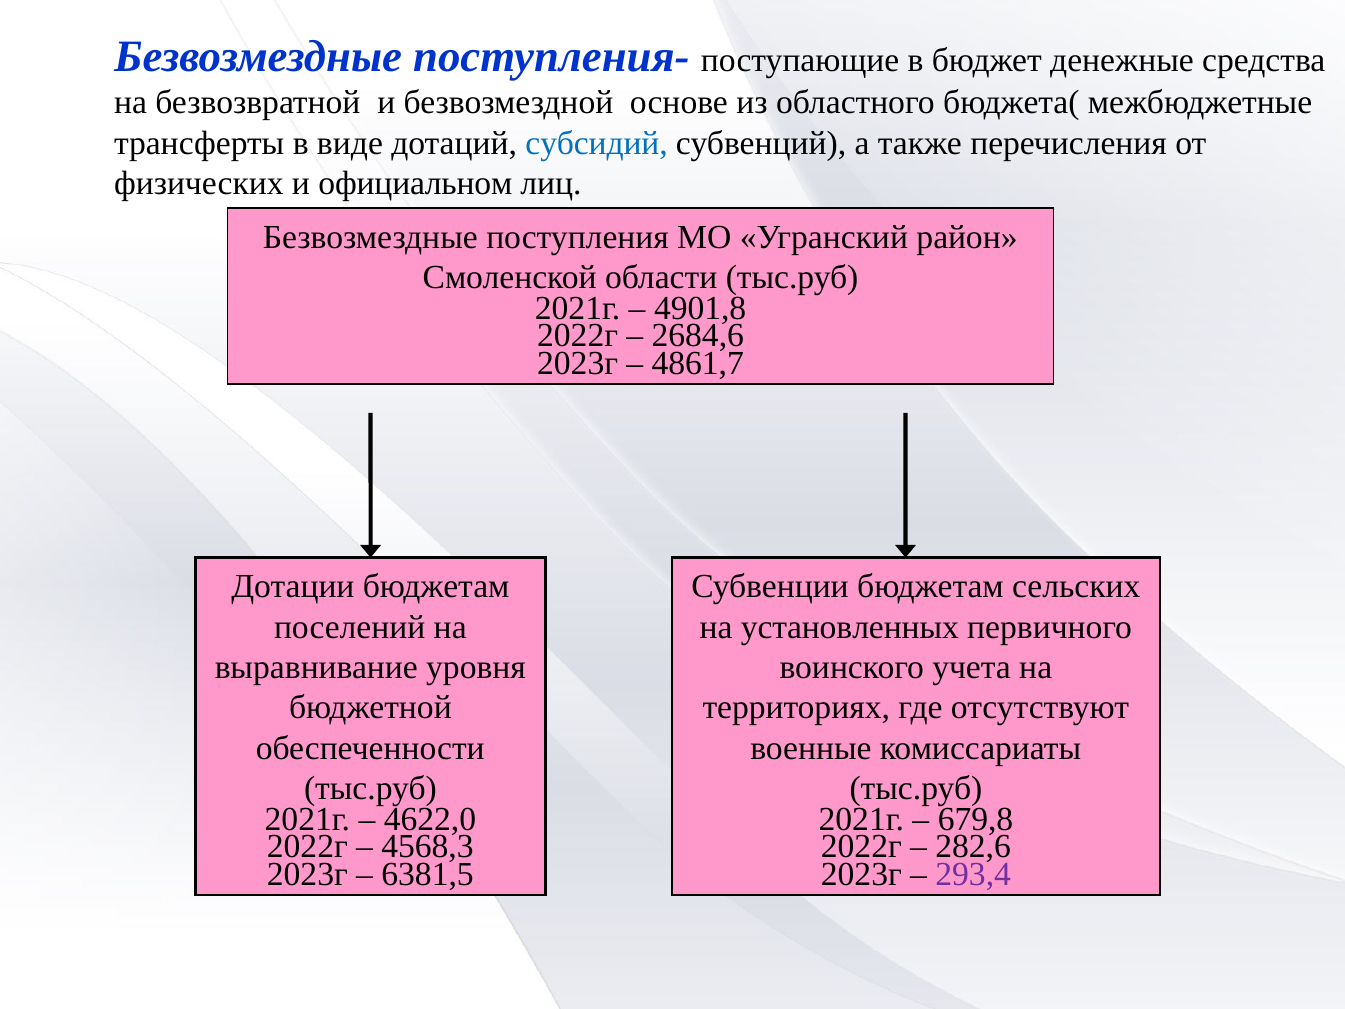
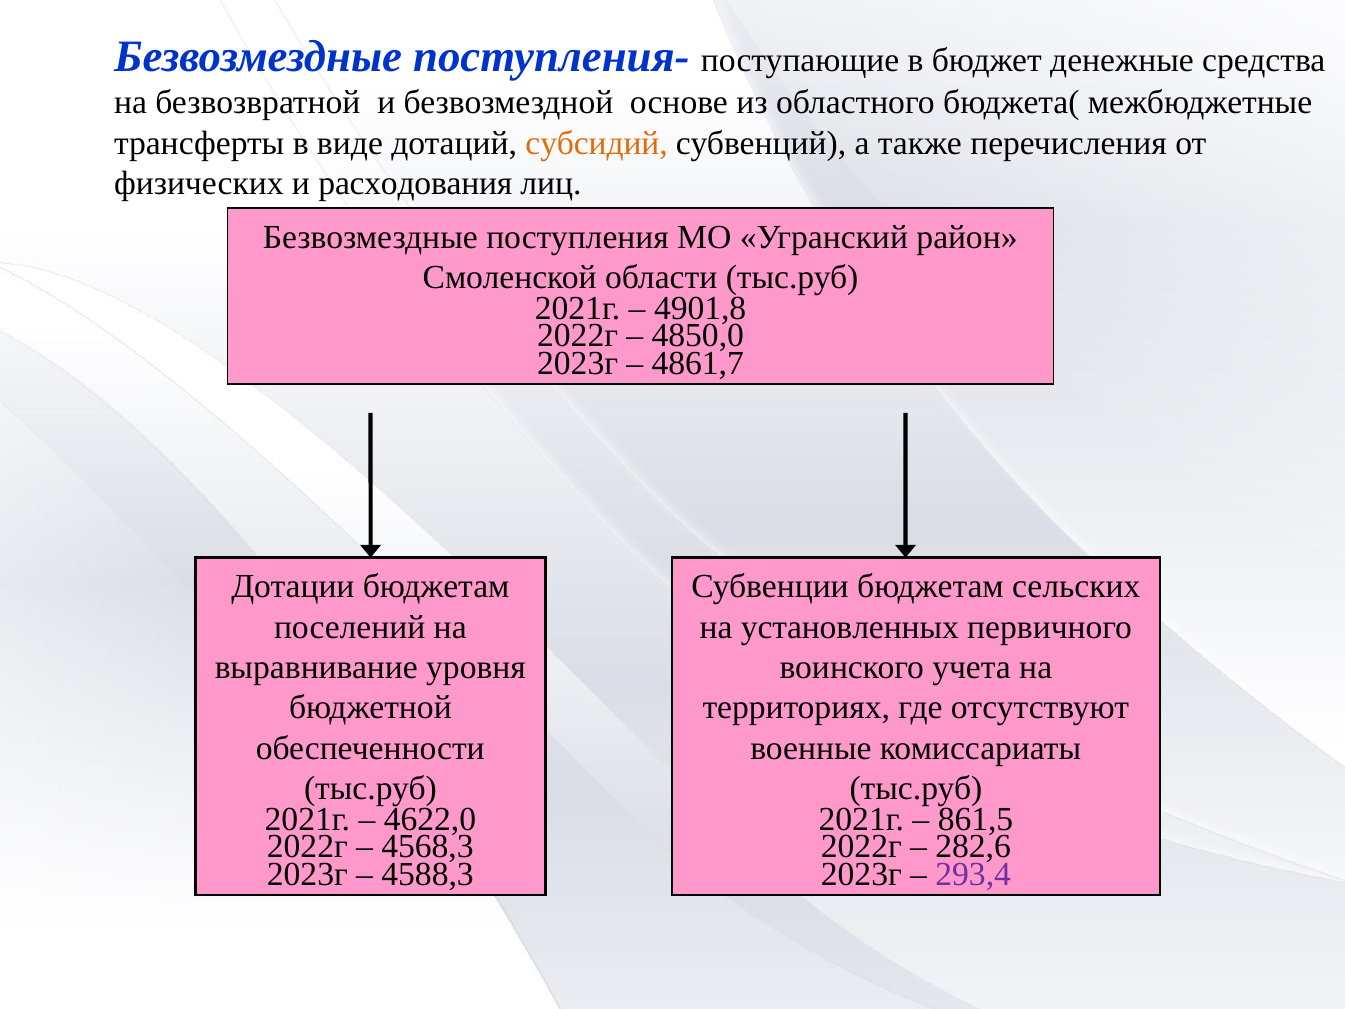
субсидий colour: blue -> orange (597, 143)
официальном: официальном -> расходования (415, 183)
2684,6: 2684,6 -> 4850,0 (698, 336)
679,8: 679,8 -> 861,5 (976, 819)
6381,5: 6381,5 -> 4588,3 (428, 874)
